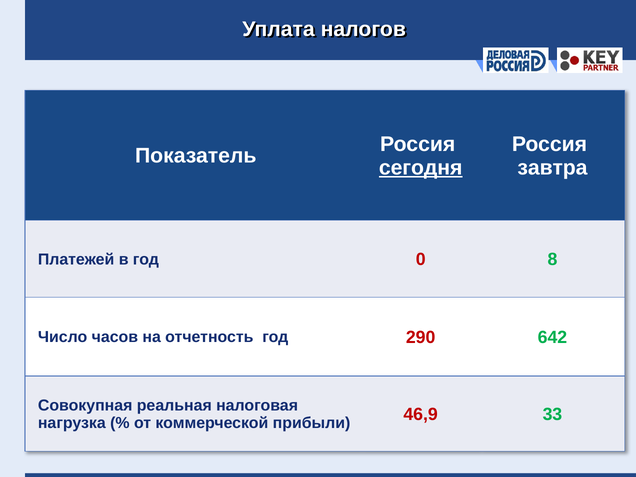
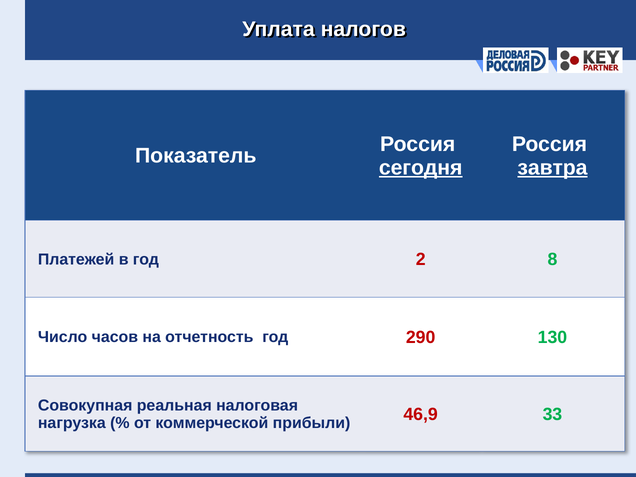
завтра underline: none -> present (552, 168)
0: 0 -> 2 (421, 259)
642: 642 -> 130 (552, 337)
